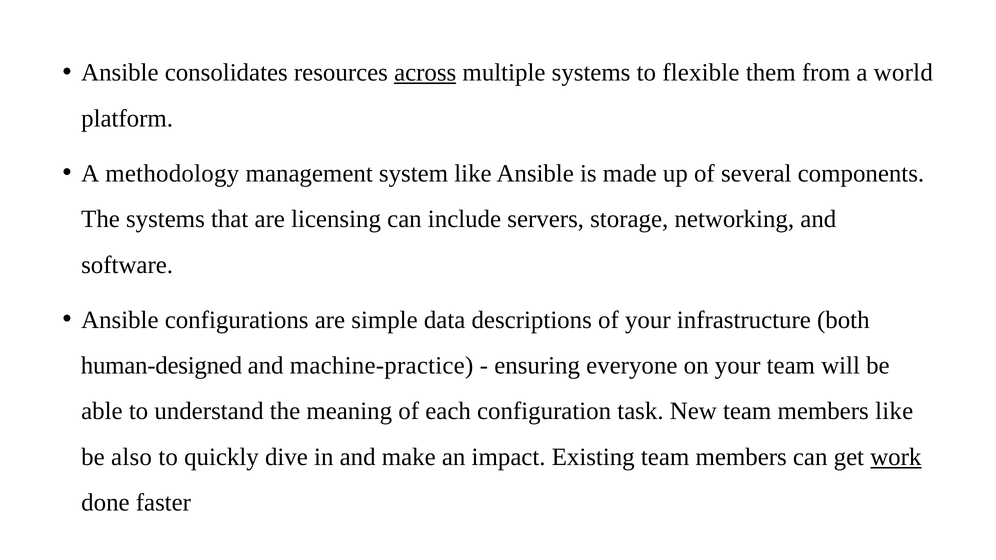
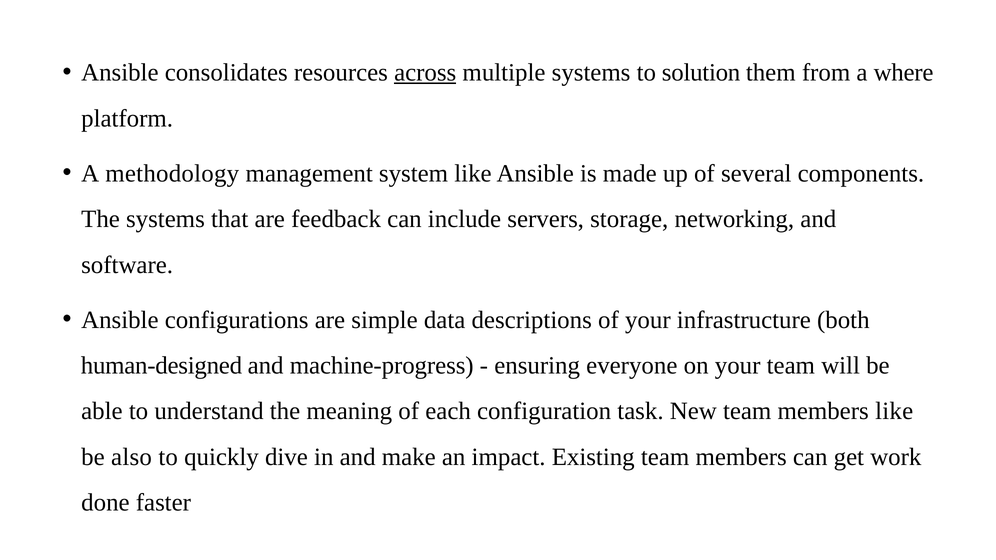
flexible: flexible -> solution (701, 73)
world: world -> where (904, 73)
licensing: licensing -> feedback (336, 219)
machine-practice: machine-practice -> machine-progress (382, 366)
work underline: present -> none (896, 457)
